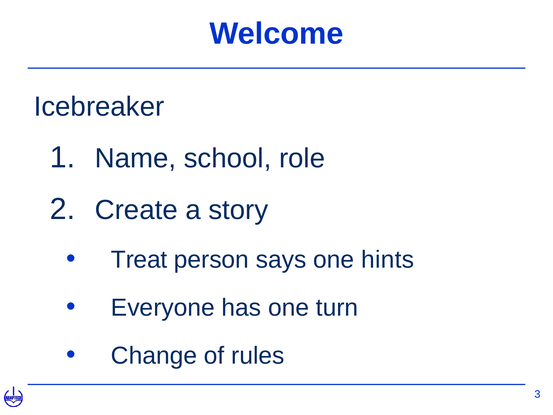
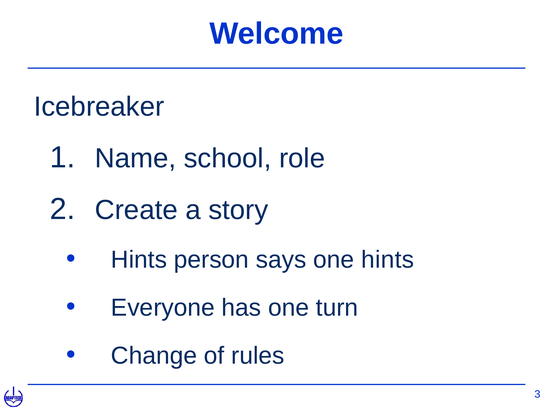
Treat: Treat -> Hints (139, 260)
